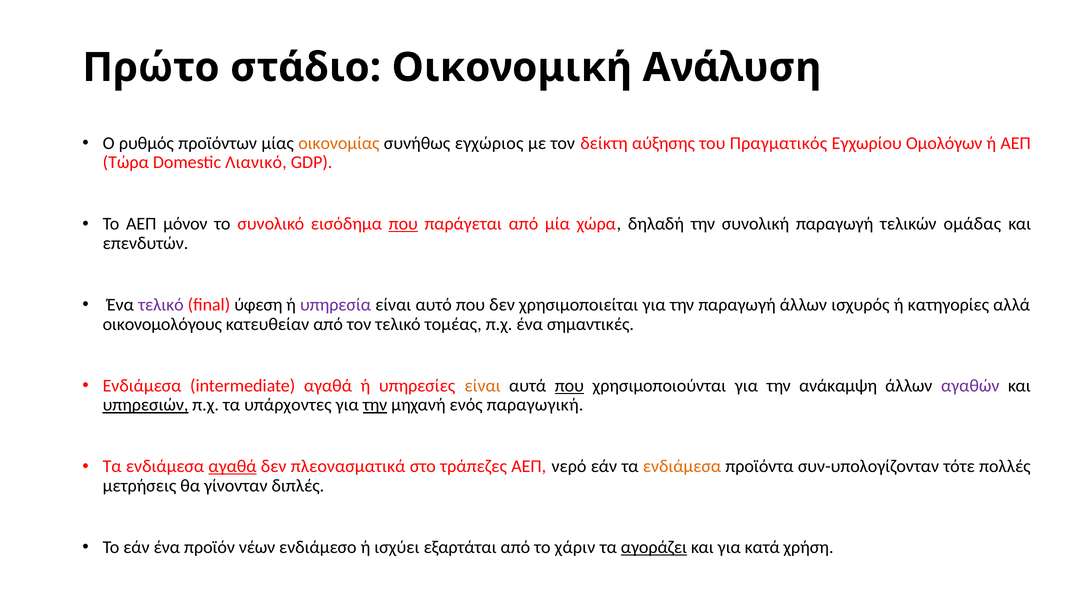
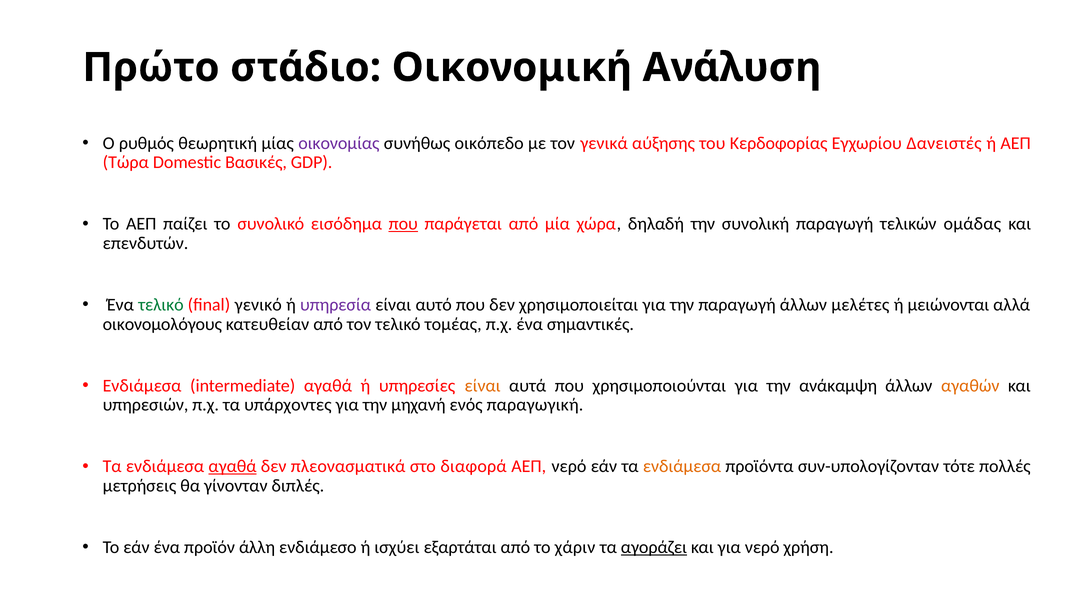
προϊόντων: προϊόντων -> θεωρητική (218, 143)
οικονομίας colour: orange -> purple (339, 143)
εγχώριος: εγχώριος -> οικόπεδο (489, 143)
δείκτη: δείκτη -> γενικά (604, 143)
Πραγματικός: Πραγματικός -> Κερδοφορίας (779, 143)
Ομολόγων: Ομολόγων -> Δανειστές (944, 143)
Λιανικό: Λιανικό -> Βασικές (256, 163)
μόνον: μόνον -> παίζει (185, 224)
τελικό colour: purple -> green (161, 305)
ύφεση: ύφεση -> γενικό (258, 305)
ισχυρός: ισχυρός -> μελέτες (860, 305)
κατηγορίες: κατηγορίες -> μειώνονται (948, 305)
που underline: present -> none (569, 386)
αγαθών colour: purple -> orange (970, 386)
υπηρεσιών underline: present -> none (146, 405)
την underline: present -> none (375, 405)
τράπεζες: τράπεζες -> διαφορά (473, 466)
νέων: νέων -> άλλη (257, 547)
για κατά: κατά -> νερό (762, 547)
